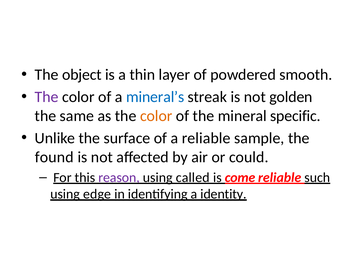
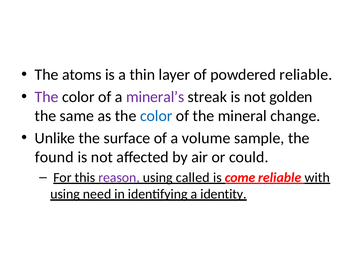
object: object -> atoms (82, 75)
powdered smooth: smooth -> reliable (306, 75)
mineral’s colour: blue -> purple (155, 97)
color colour: orange -> blue (156, 116)
specific: specific -> change (295, 116)
a reliable: reliable -> volume (206, 138)
such: such -> with (317, 177)
edge: edge -> need (97, 194)
